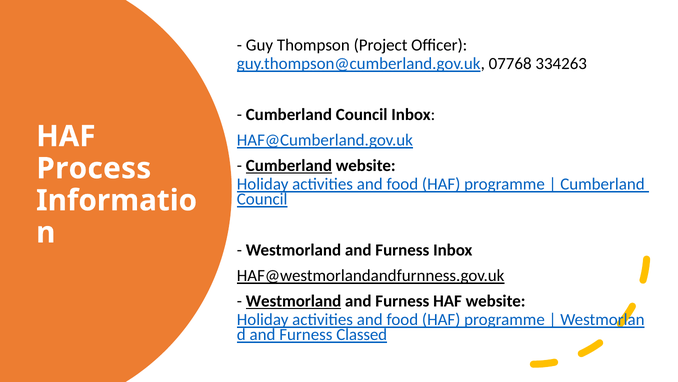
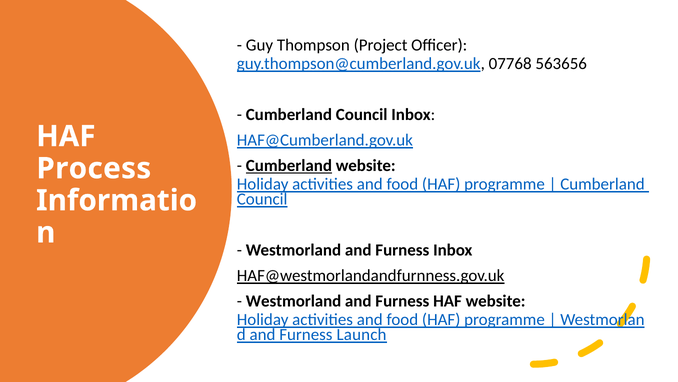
334263: 334263 -> 563656 (561, 64)
Westmorland underline: present -> none (294, 301)
Classed: Classed -> Launch (362, 334)
